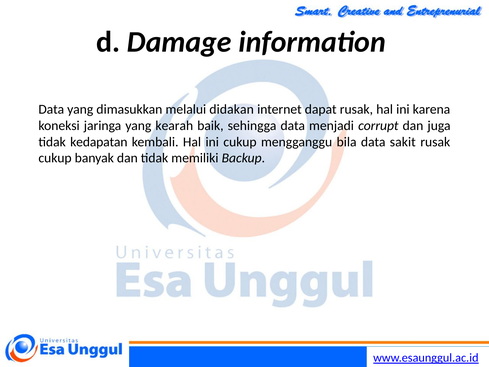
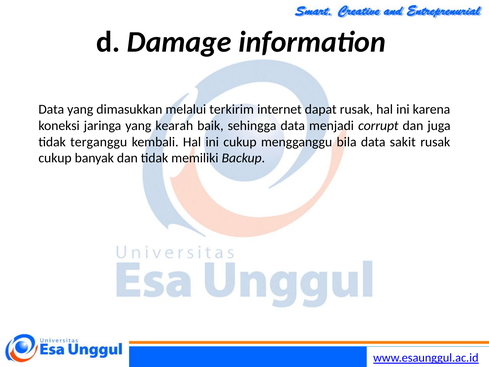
didakan: didakan -> terkirim (232, 109)
kedapatan: kedapatan -> terganggu (99, 142)
